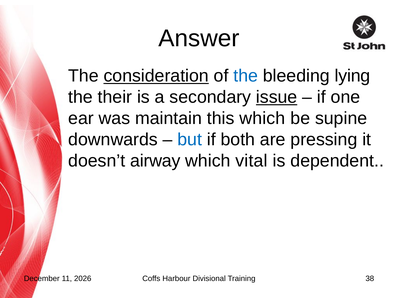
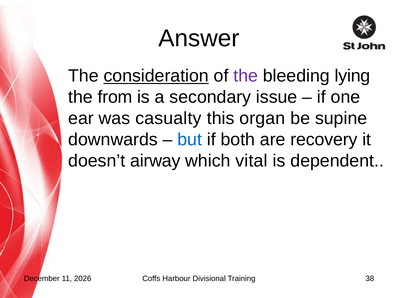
the colour: blue -> purple (246, 76)
their: their -> from (115, 97)
issue underline: present -> none (277, 97)
maintain: maintain -> casualty (168, 118)
this which: which -> organ (262, 118)
pressing: pressing -> recovery (324, 140)
